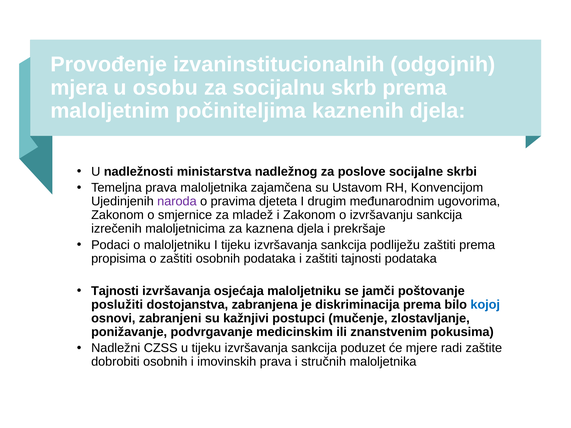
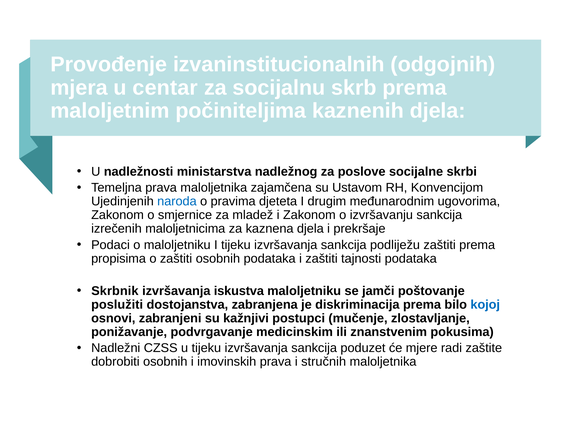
osobu: osobu -> centar (165, 88)
naroda colour: purple -> blue (177, 201)
Tajnosti: Tajnosti -> Skrbnik (115, 291)
osjećaja: osjećaja -> iskustva (239, 291)
